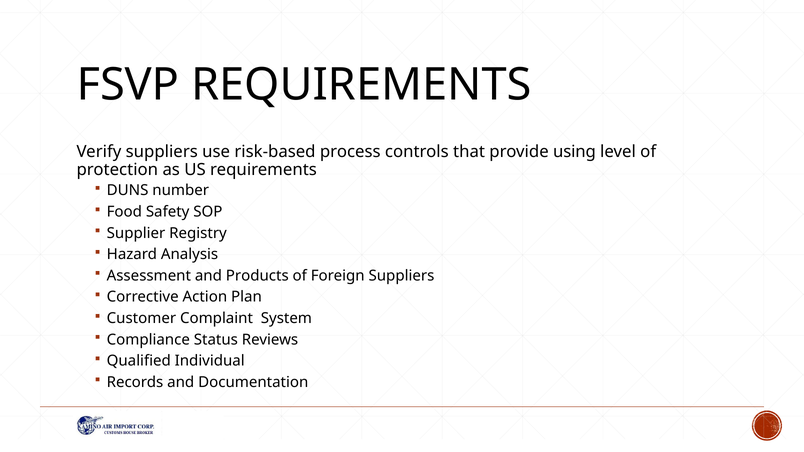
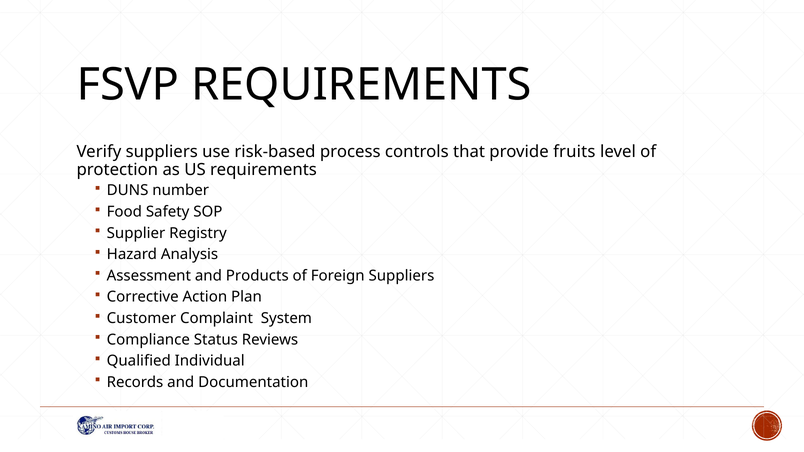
using: using -> fruits (574, 152)
